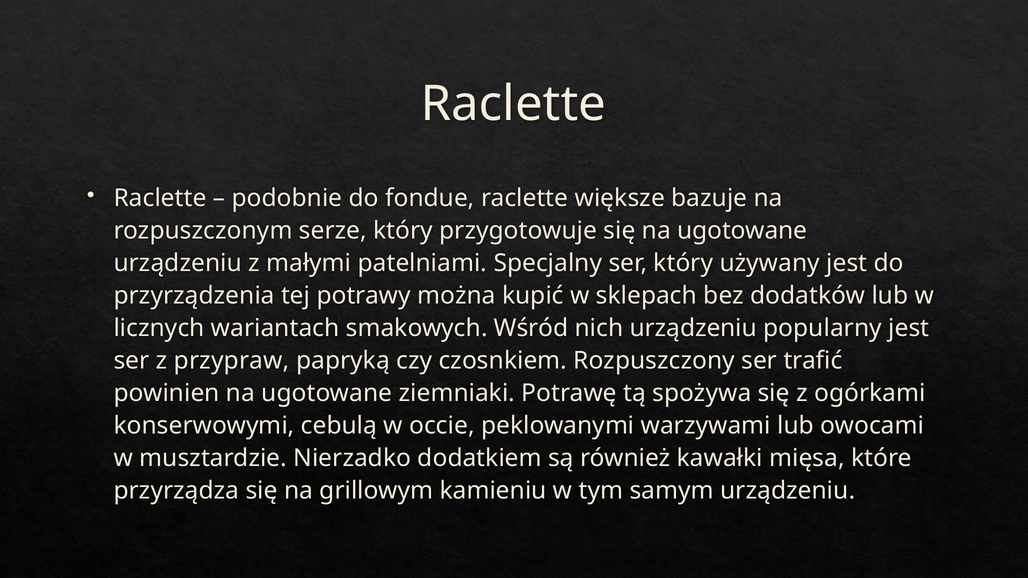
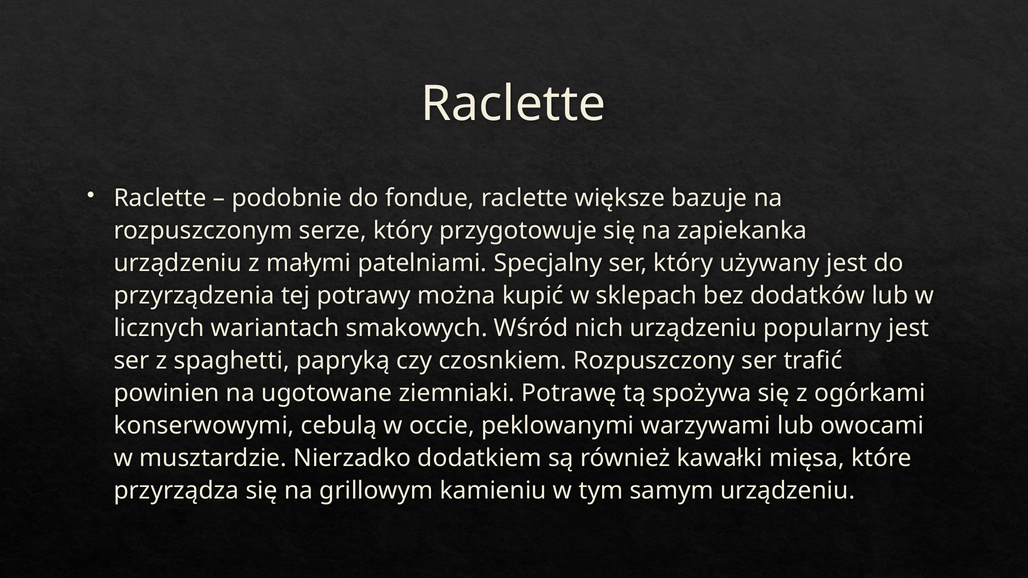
się na ugotowane: ugotowane -> zapiekanka (742, 231)
przypraw: przypraw -> spaghetti (232, 361)
